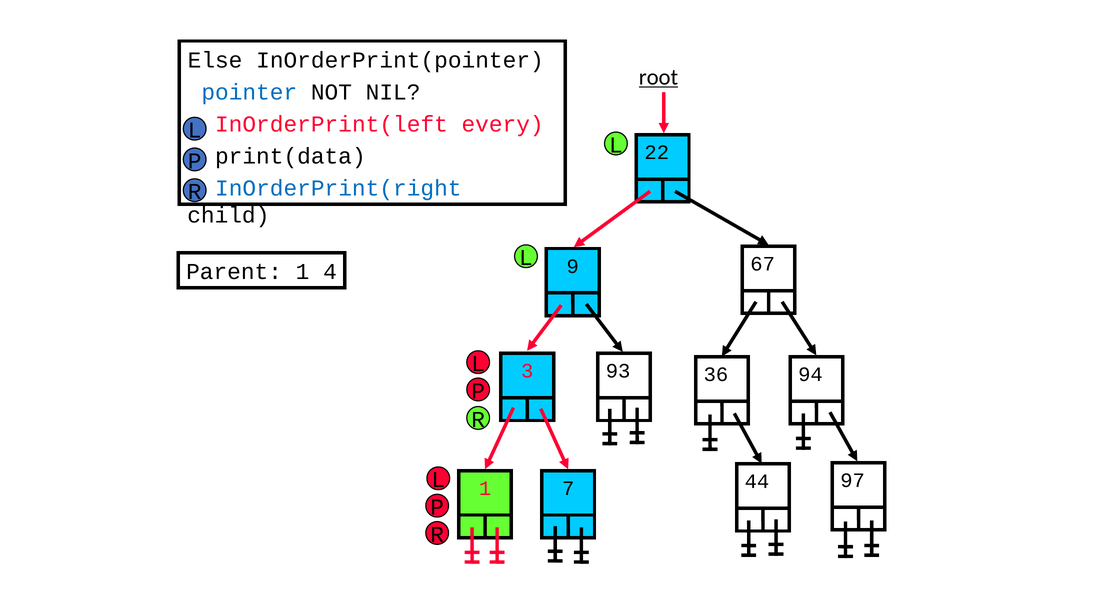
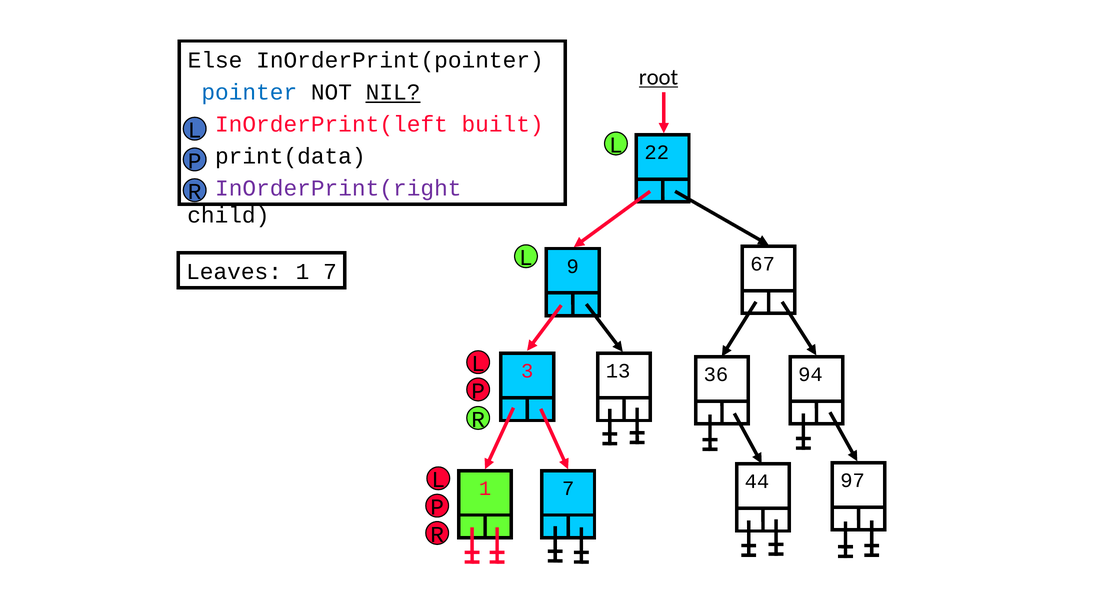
NIL underline: none -> present (393, 92)
every: every -> built (503, 124)
InOrderPrint(right colour: blue -> purple (338, 188)
Parent: Parent -> Leaves (234, 272)
1 4: 4 -> 7 (330, 272)
93: 93 -> 13 (618, 371)
